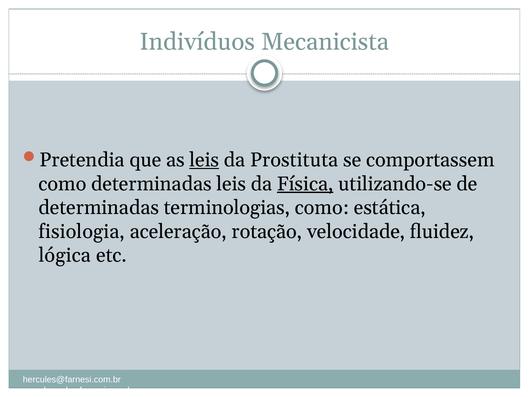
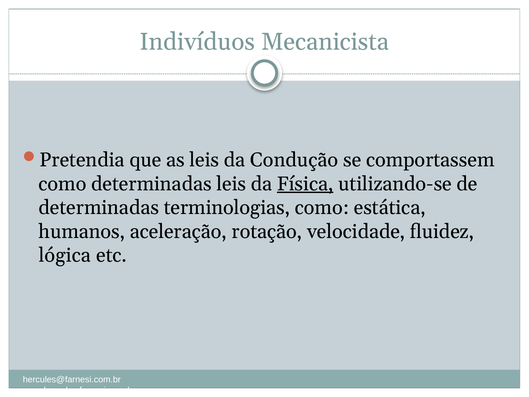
leis underline: present -> none (204, 160)
Prostituta: Prostituta -> Condução (294, 160)
fisiologia: fisiologia -> humanos (82, 231)
